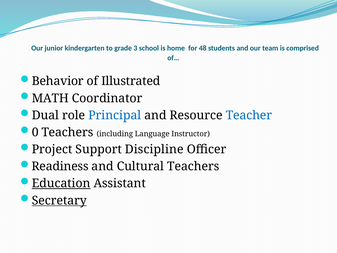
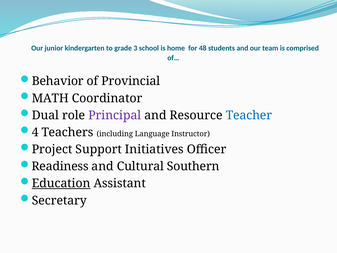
Illustrated: Illustrated -> Provincial (131, 81)
Principal colour: blue -> purple (115, 115)
0: 0 -> 4 (35, 132)
Discipline: Discipline -> Initiatives (154, 149)
Cultural Teachers: Teachers -> Southern (193, 166)
Secretary underline: present -> none (59, 200)
